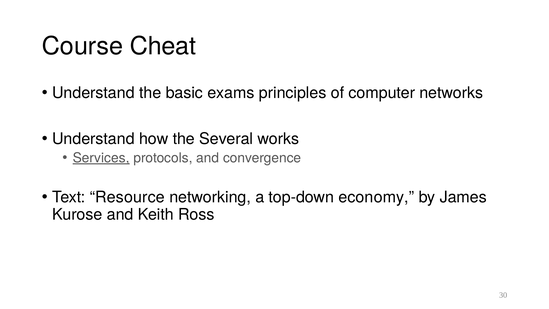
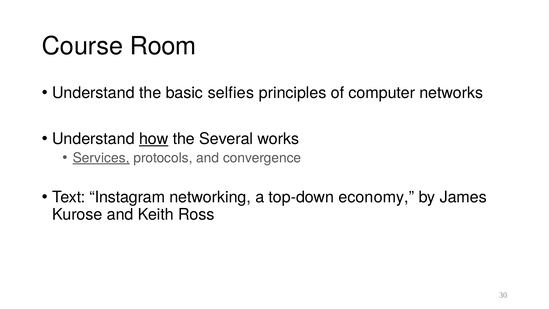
Cheat: Cheat -> Room (163, 46)
exams: exams -> selfies (231, 93)
how underline: none -> present (154, 139)
Resource: Resource -> Instagram (127, 197)
